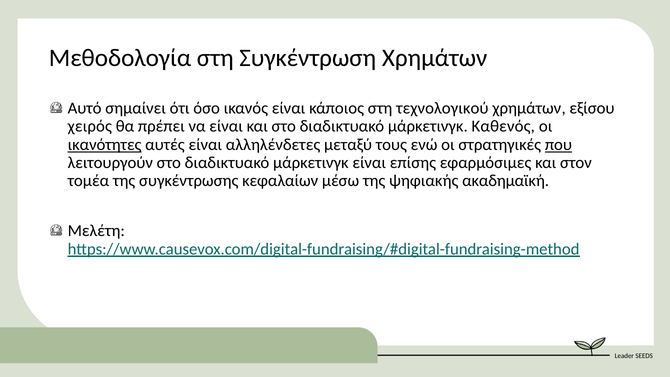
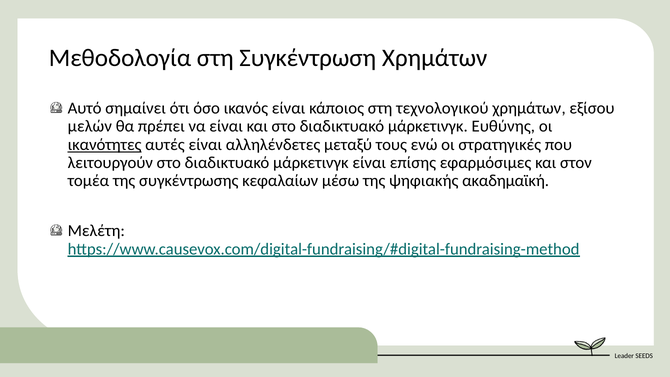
χειρός: χειρός -> μελών (90, 126)
Καθενός: Καθενός -> Ευθύνης (503, 126)
που underline: present -> none (558, 145)
